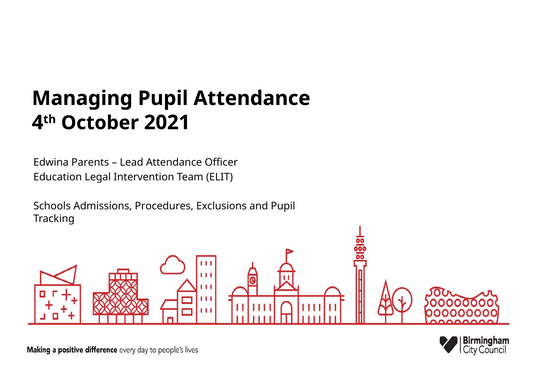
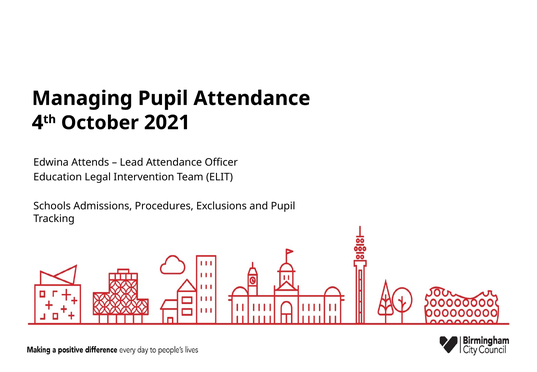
Parents: Parents -> Attends (90, 162)
